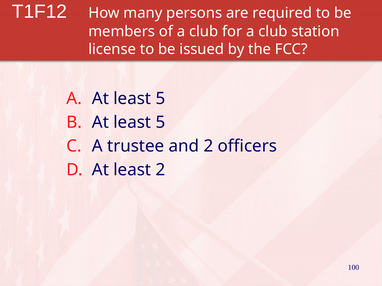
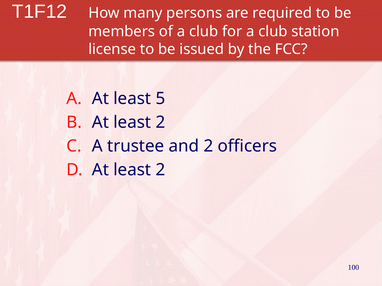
5: 5 -> 2 (160, 123)
